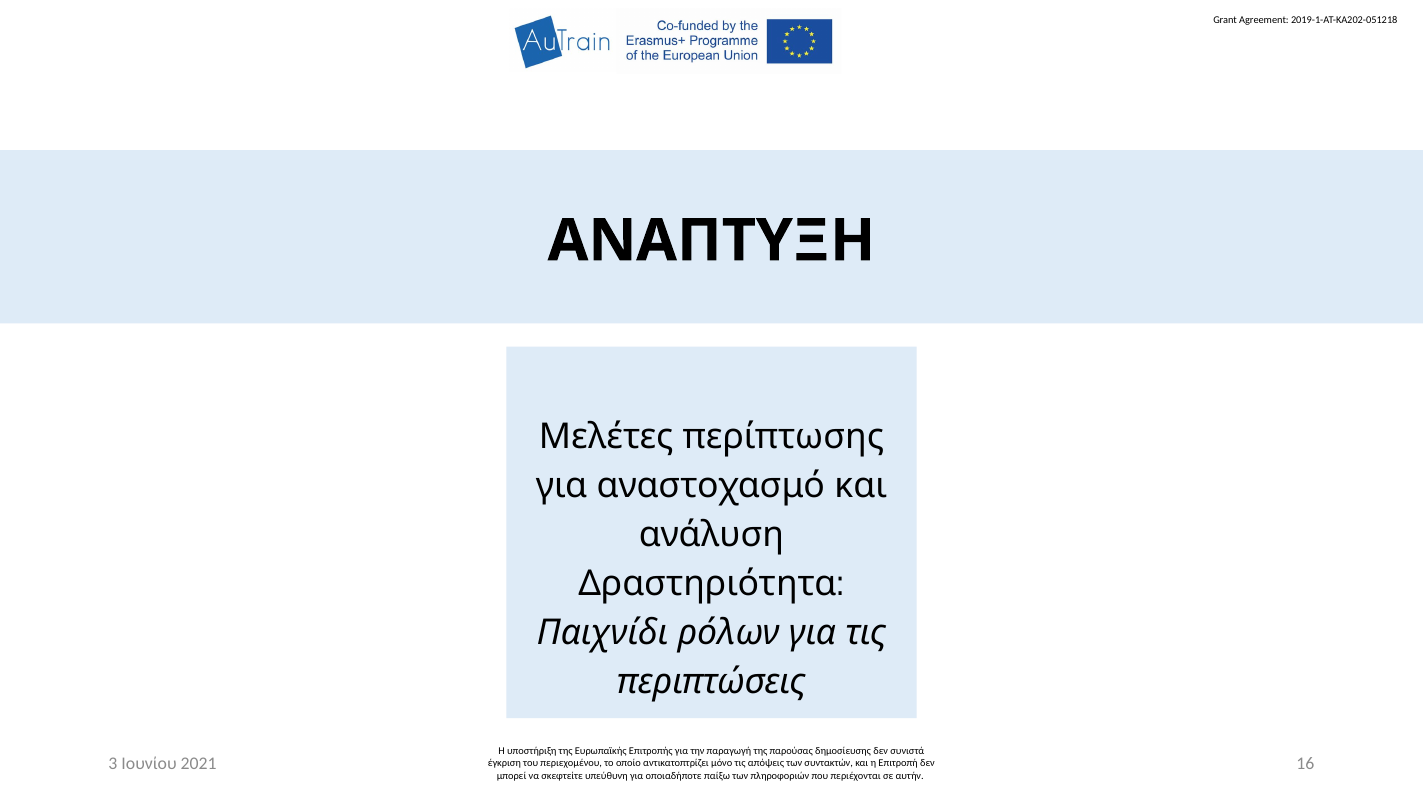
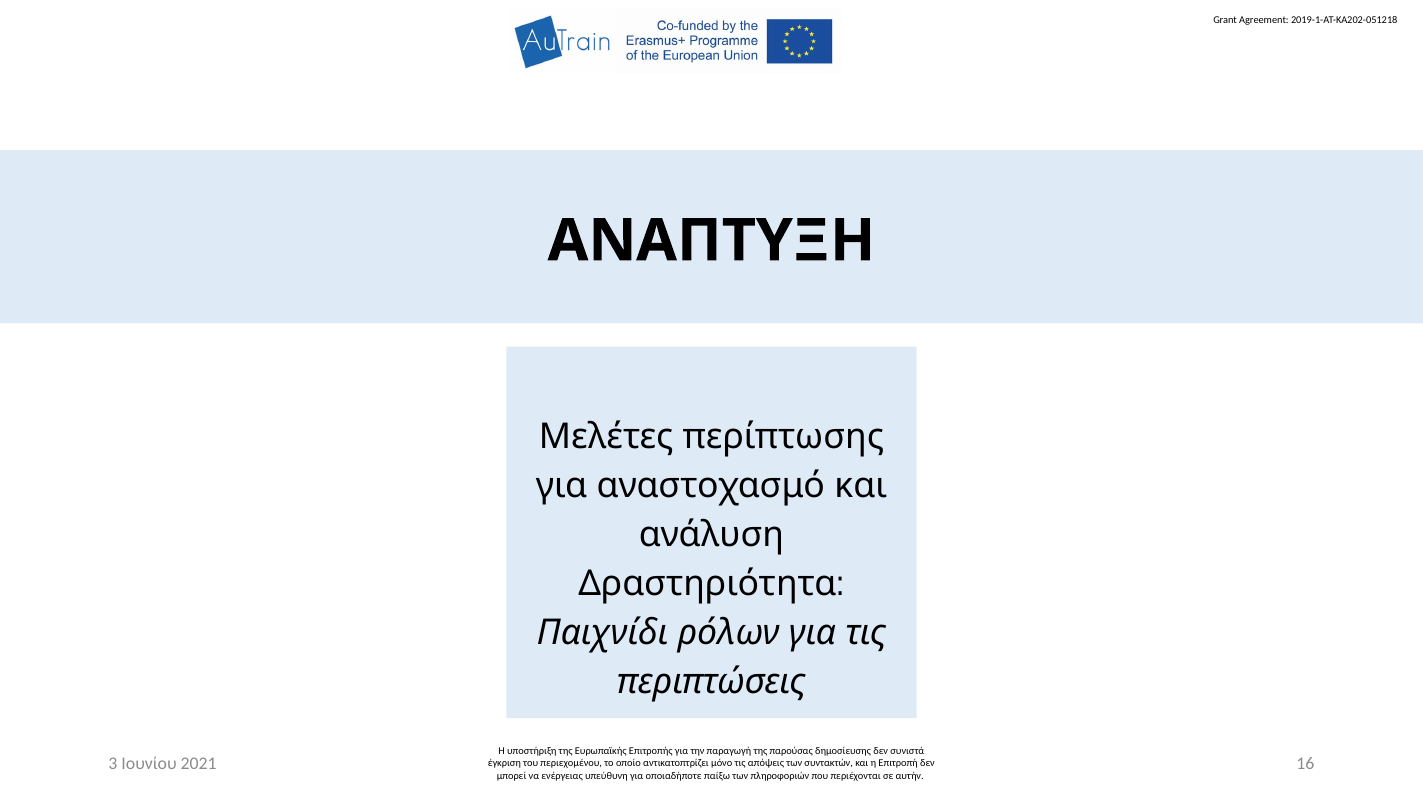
σκεφτείτε: σκεφτείτε -> ενέργειας (562, 776)
